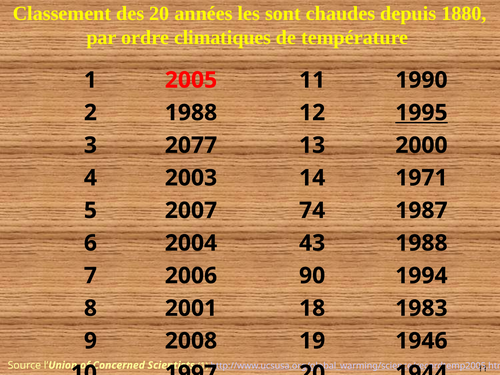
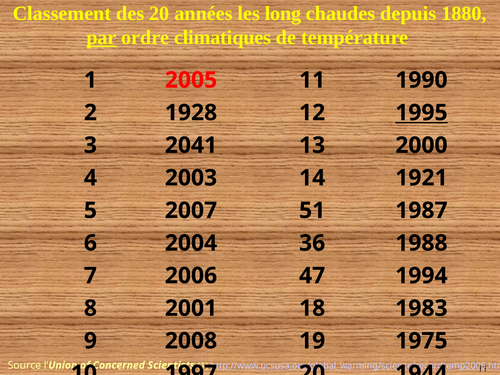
sont: sont -> long (283, 13)
par underline: none -> present (101, 38)
2 1988: 1988 -> 1928 (191, 113)
2077: 2077 -> 2041 (191, 145)
1971: 1971 -> 1921 (421, 178)
74: 74 -> 51 (312, 210)
43: 43 -> 36 (312, 243)
90: 90 -> 47 (312, 276)
1946: 1946 -> 1975 (421, 341)
